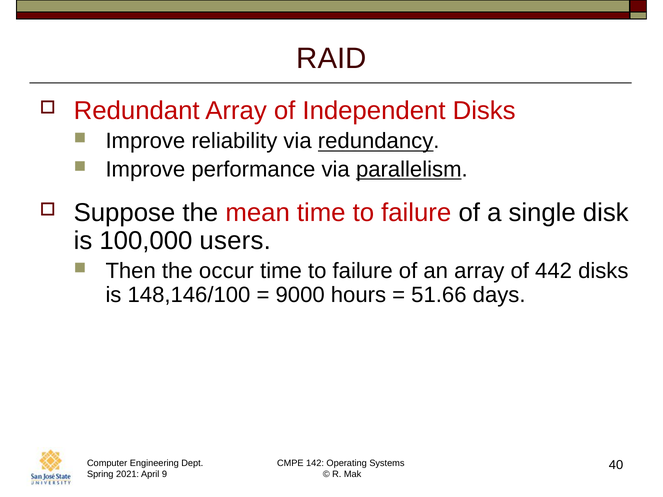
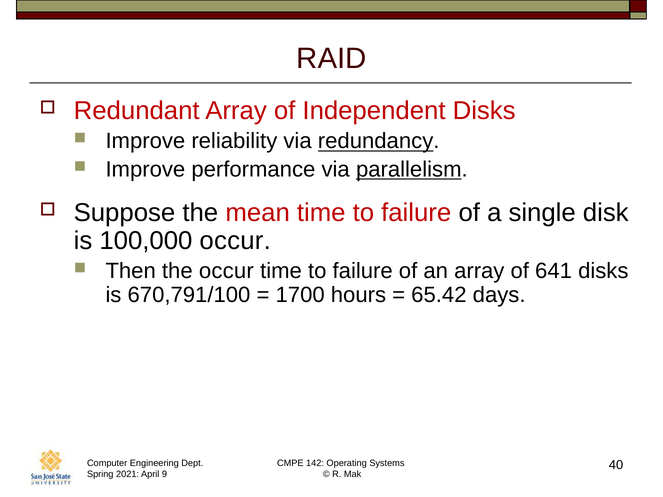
100,000 users: users -> occur (235, 241)
442: 442 -> 641 (554, 271)
148,146/100: 148,146/100 -> 670,791/100 (189, 295)
9000: 9000 -> 1700 (300, 295)
51.66: 51.66 -> 65.42 (439, 295)
